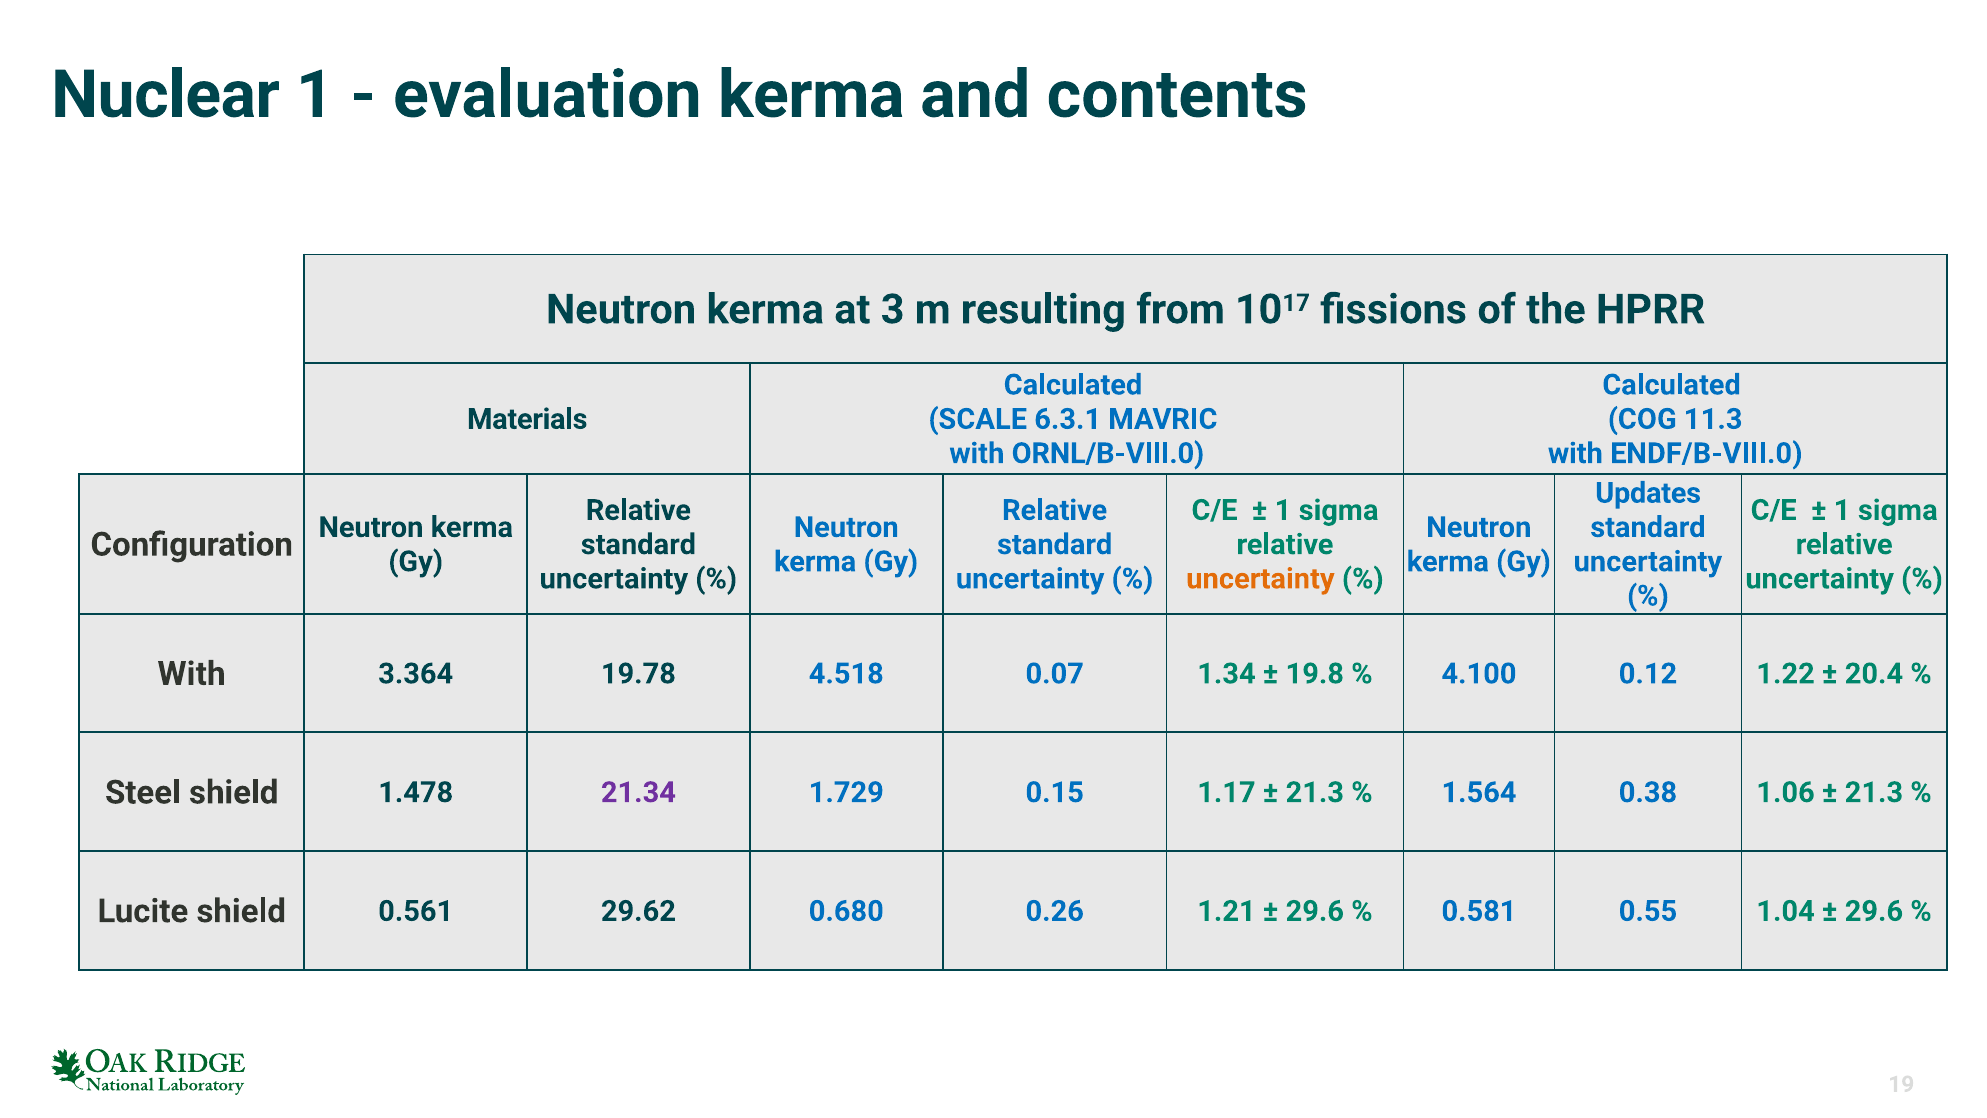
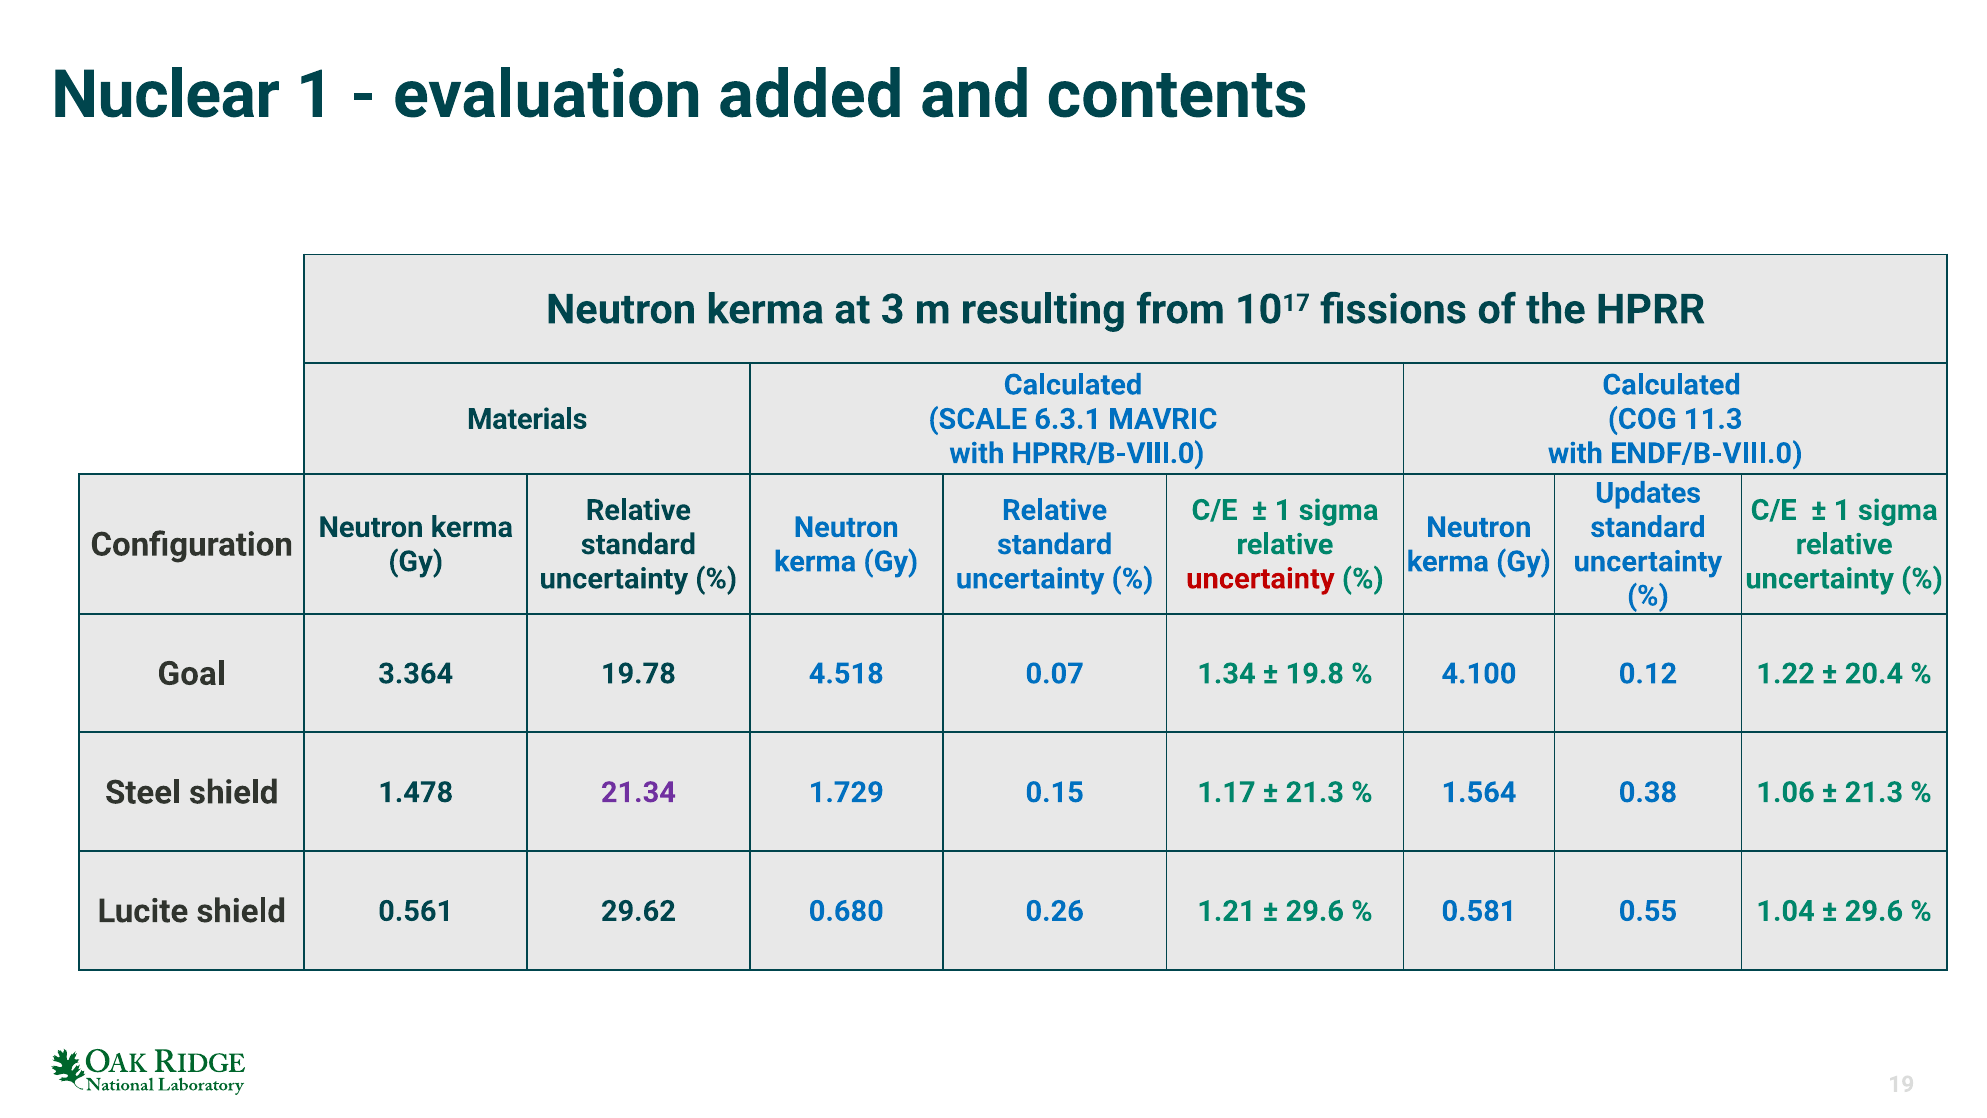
evaluation kerma: kerma -> added (811, 95)
ORNL/B-VIII.0: ORNL/B-VIII.0 -> HPRR/B-VIII.0 (1108, 453)
uncertainty colour: orange -> red (1260, 579)
With: With -> Goal (192, 674)
